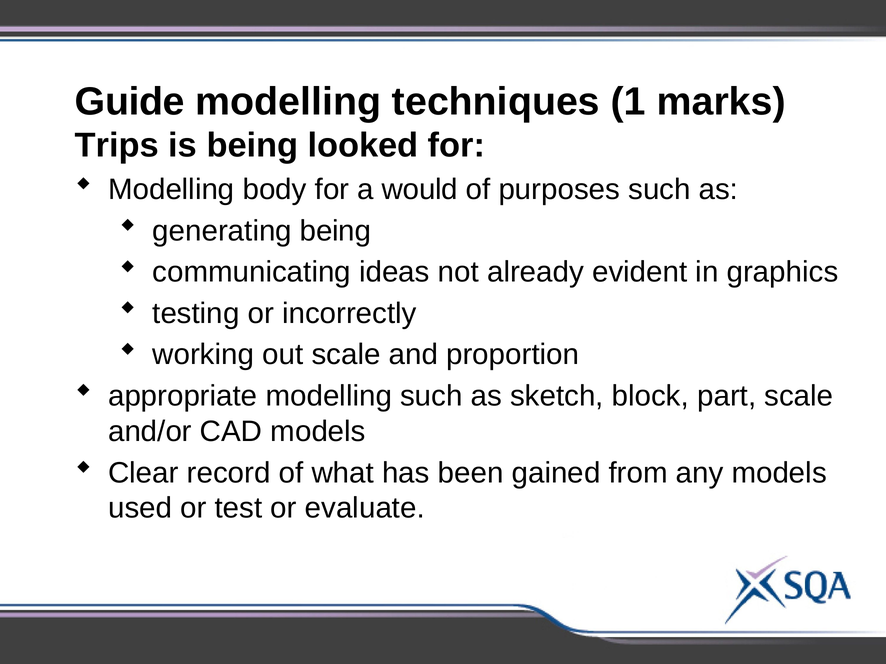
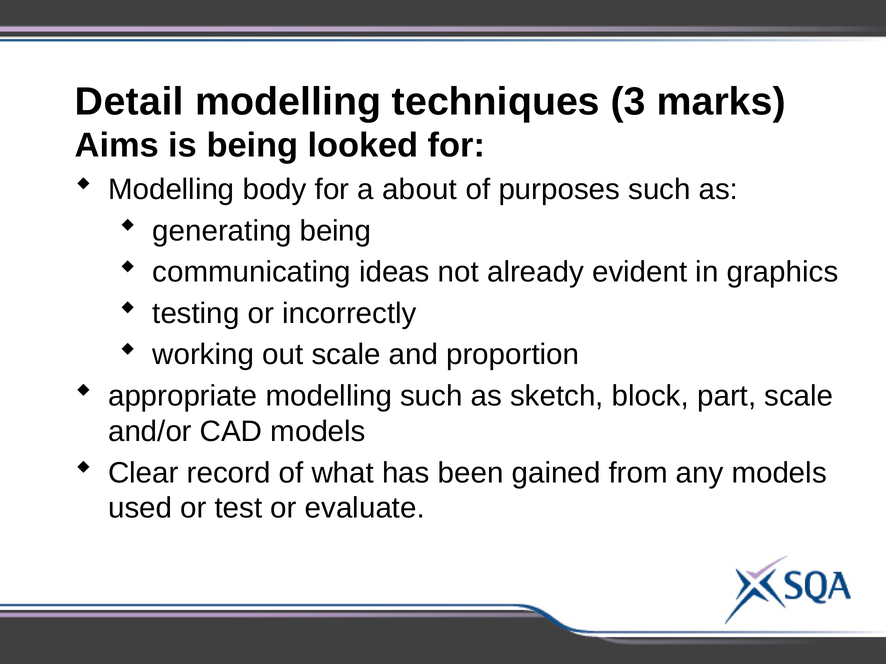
Guide: Guide -> Detail (129, 102)
1: 1 -> 3 (628, 102)
Trips: Trips -> Aims (117, 146)
would: would -> about (420, 190)
